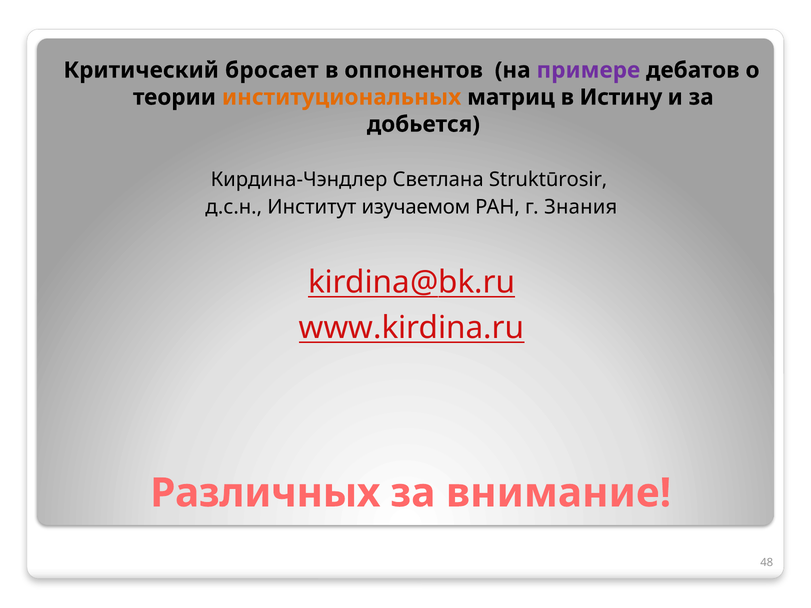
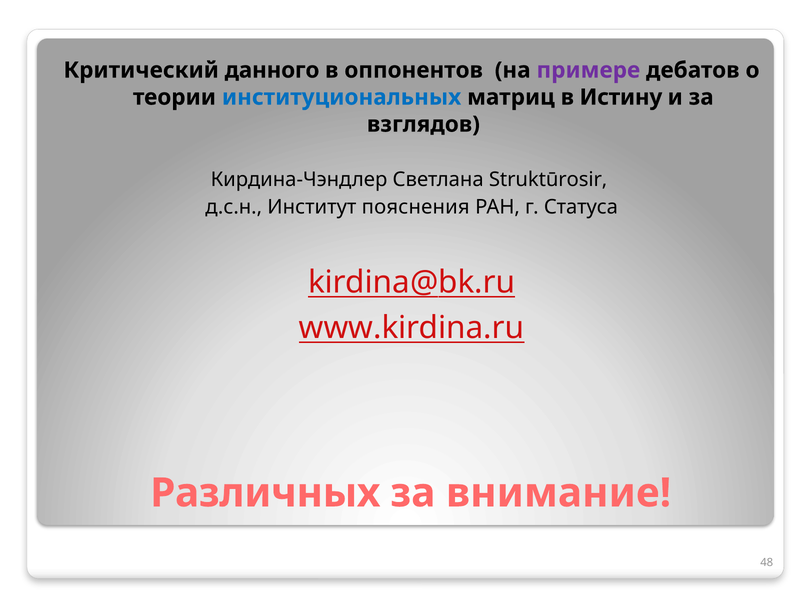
бросает: бросает -> данного (272, 70)
институциональных colour: orange -> blue (342, 97)
добьется: добьется -> взглядов (423, 124)
изучаемом: изучаемом -> пояснения (416, 207)
Знания: Знания -> Статуса (581, 207)
